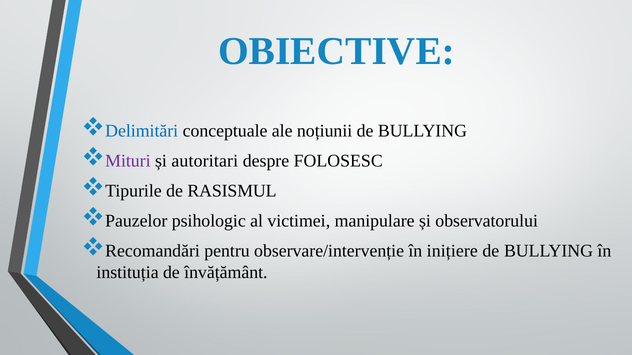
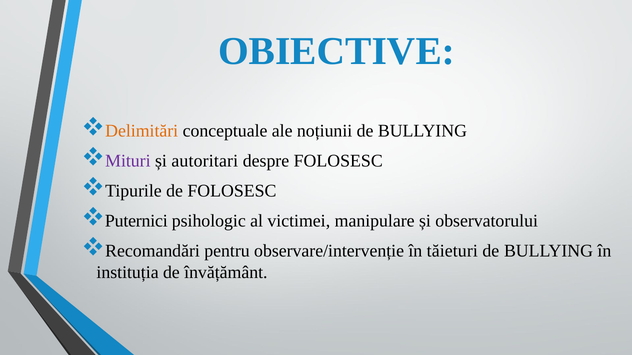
Delimitări colour: blue -> orange (142, 131)
de RASISMUL: RASISMUL -> FOLOSESC (232, 191)
Pauzelor: Pauzelor -> Puternici (136, 221)
inițiere: inițiere -> tăieturi (452, 251)
